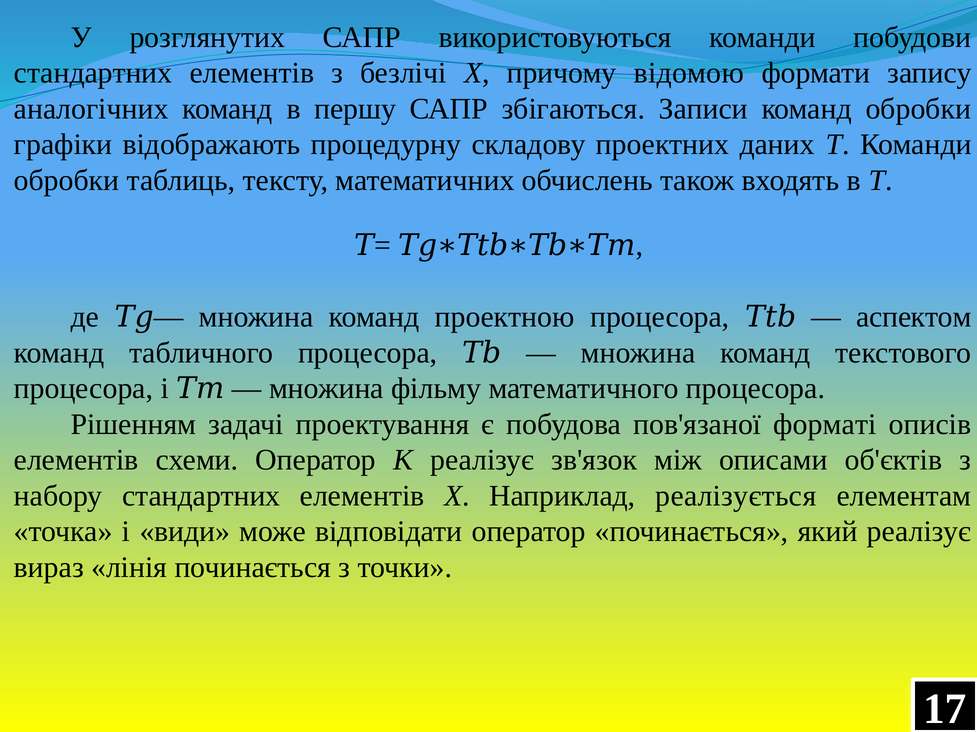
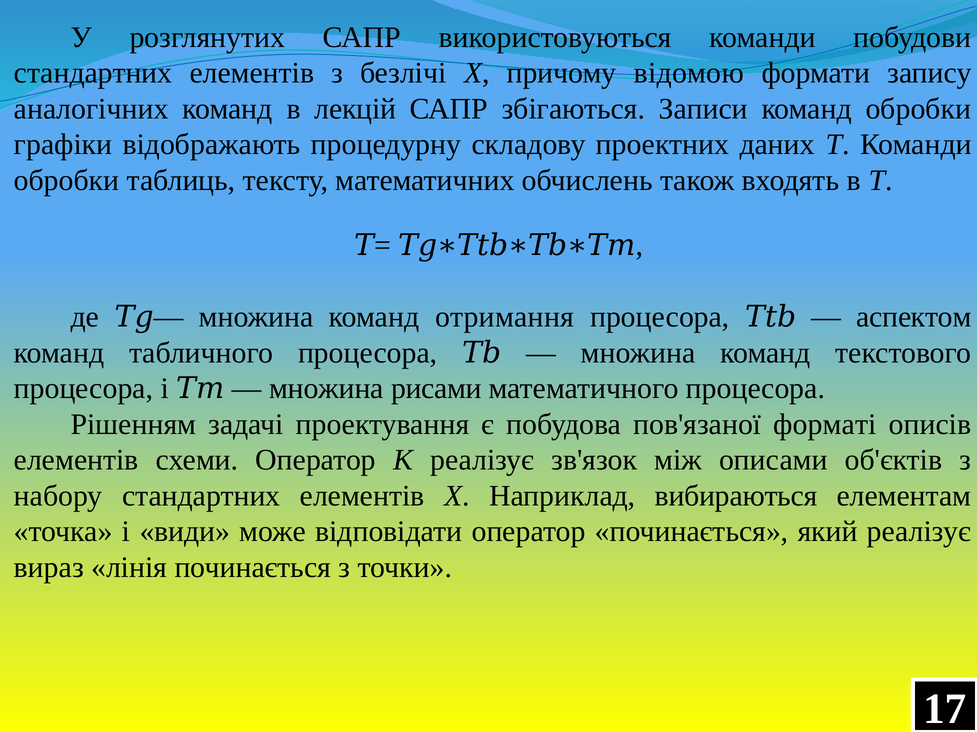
першу: першу -> лекцій (355, 109)
проектною: проектною -> отримання (504, 317)
фільму: фільму -> рисами (436, 389)
реалізується: реалізується -> вибираються (736, 496)
